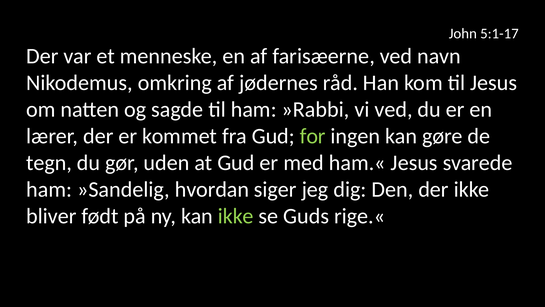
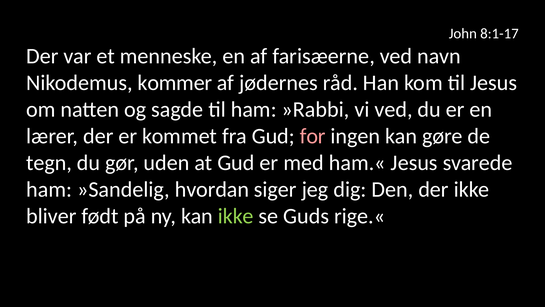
5:1-17: 5:1-17 -> 8:1-17 (499, 33)
omkring: omkring -> kommer (175, 83)
for colour: light green -> pink (313, 136)
